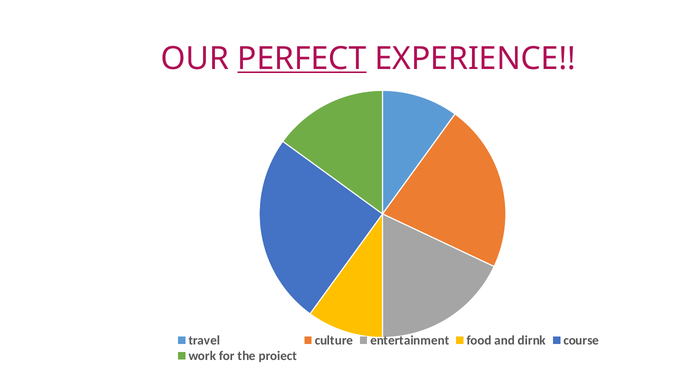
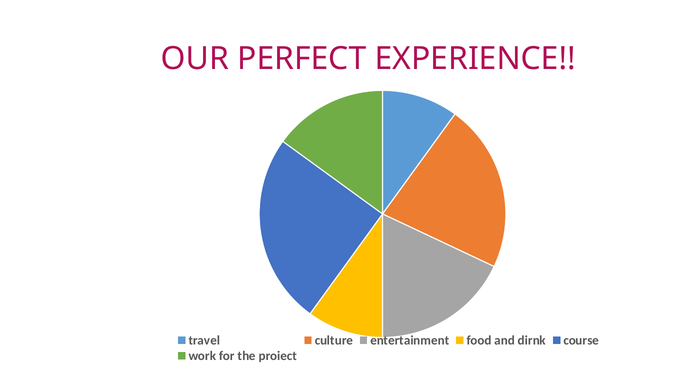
PERFECT underline: present -> none (302, 58)
